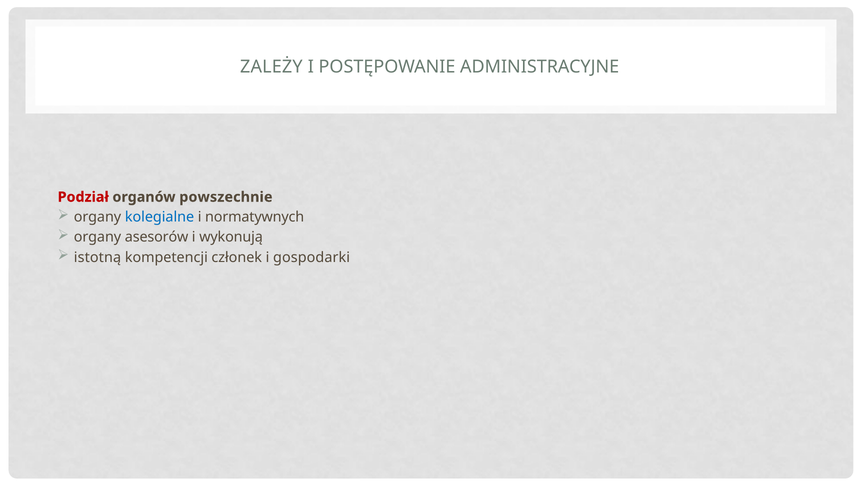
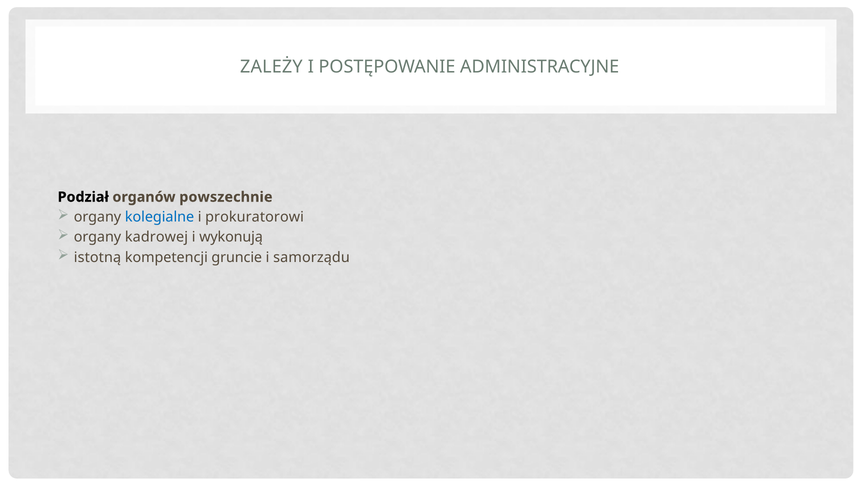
Podział colour: red -> black (83, 197)
normatywnych: normatywnych -> prokuratorowi (255, 217)
asesorów: asesorów -> kadrowej (156, 237)
członek: członek -> gruncie (237, 257)
gospodarki: gospodarki -> samorządu (312, 257)
